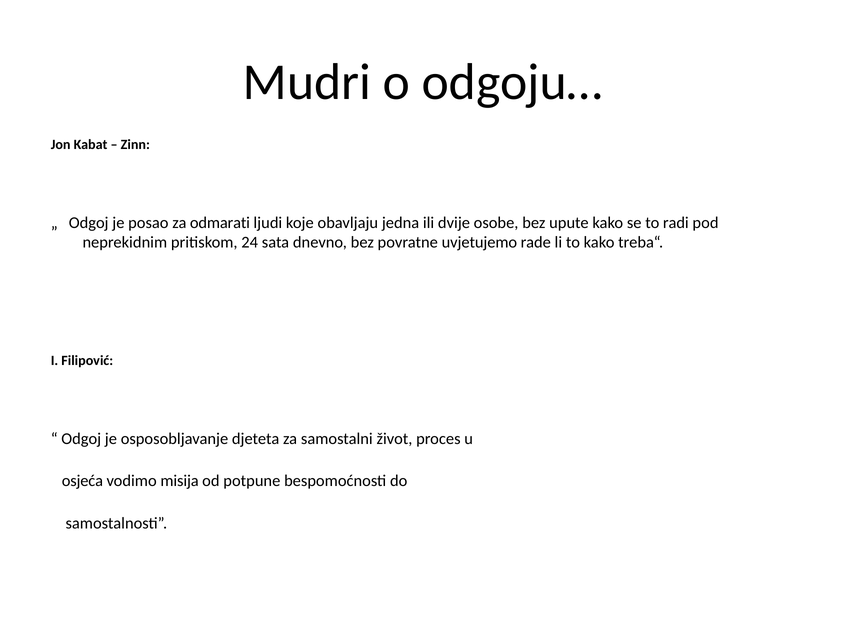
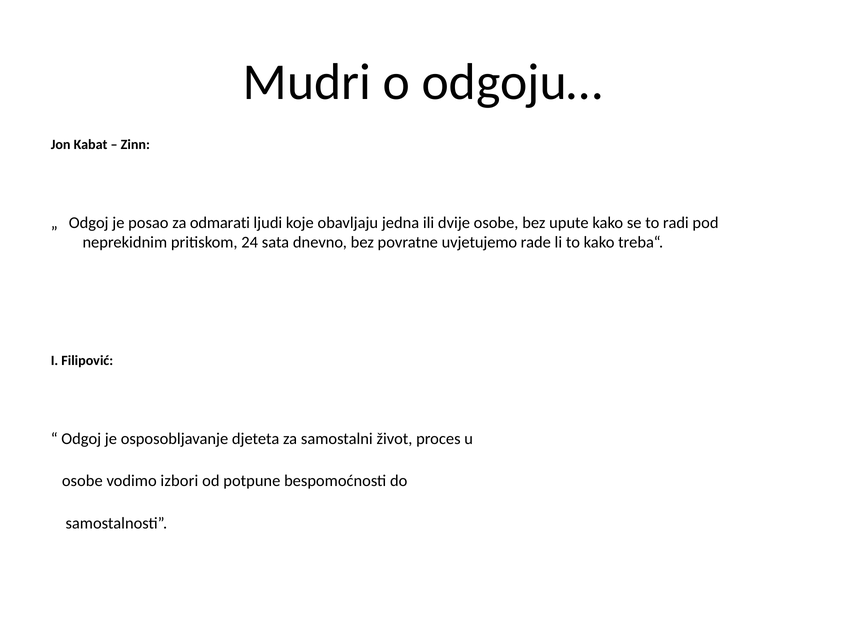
osjeća: osjeća -> osobe (82, 481)
misija: misija -> izbori (179, 481)
